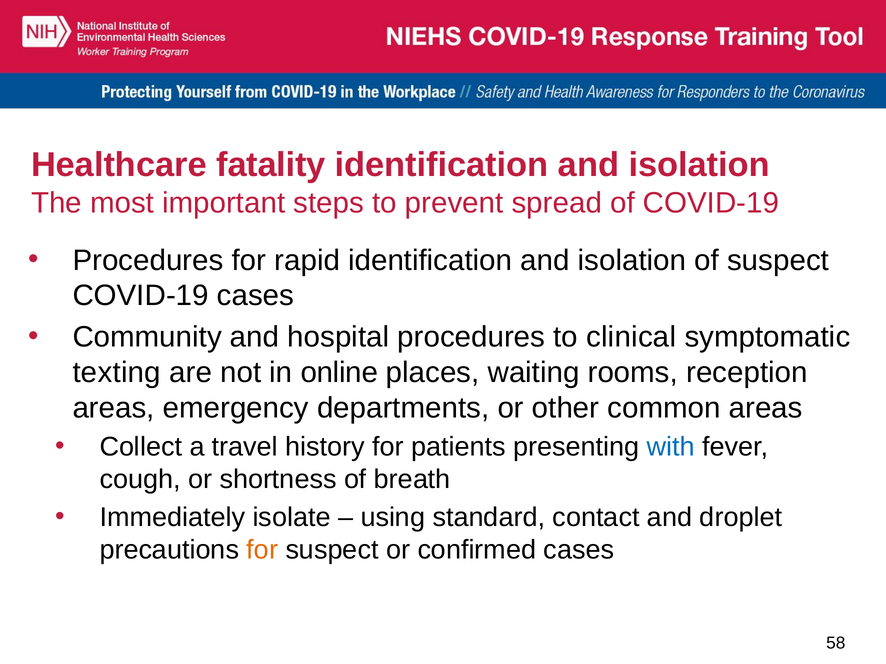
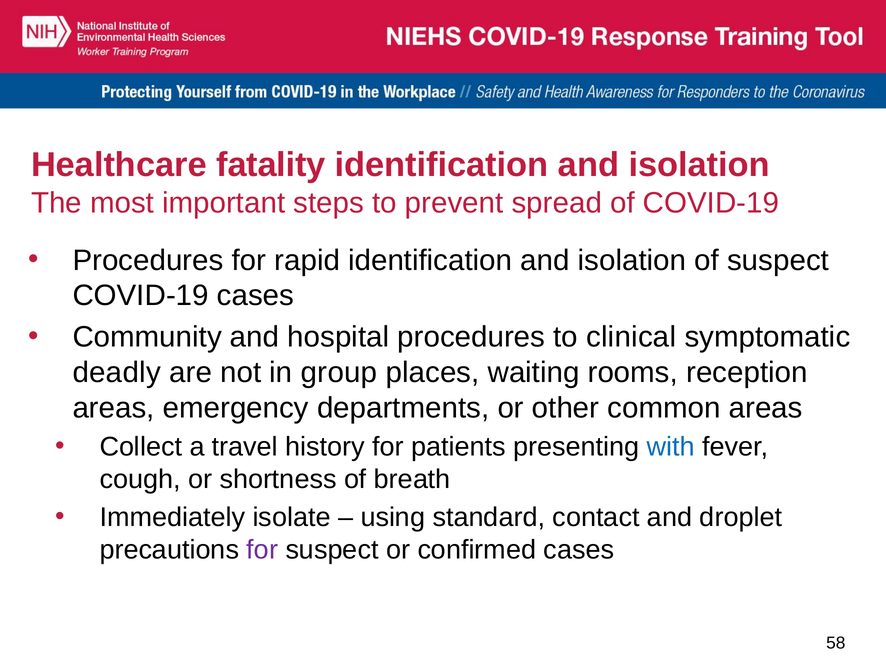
texting: texting -> deadly (117, 373)
online: online -> group (339, 373)
for colour: orange -> purple (262, 550)
